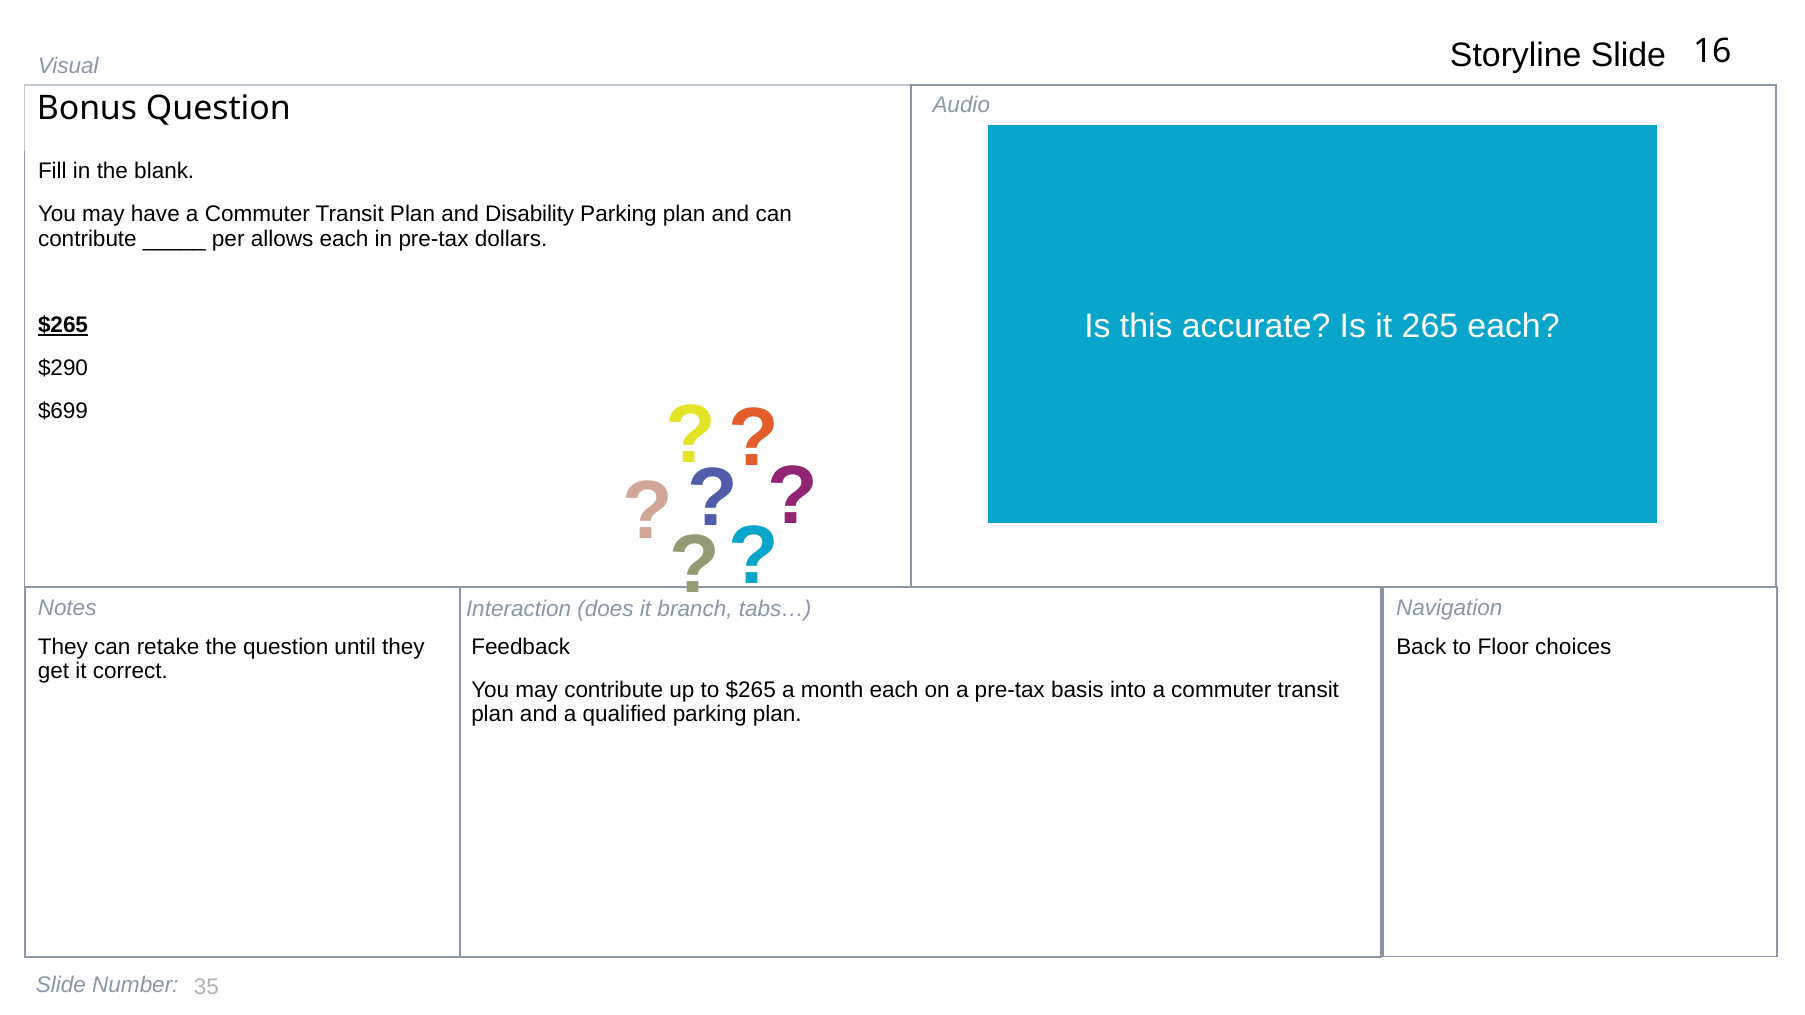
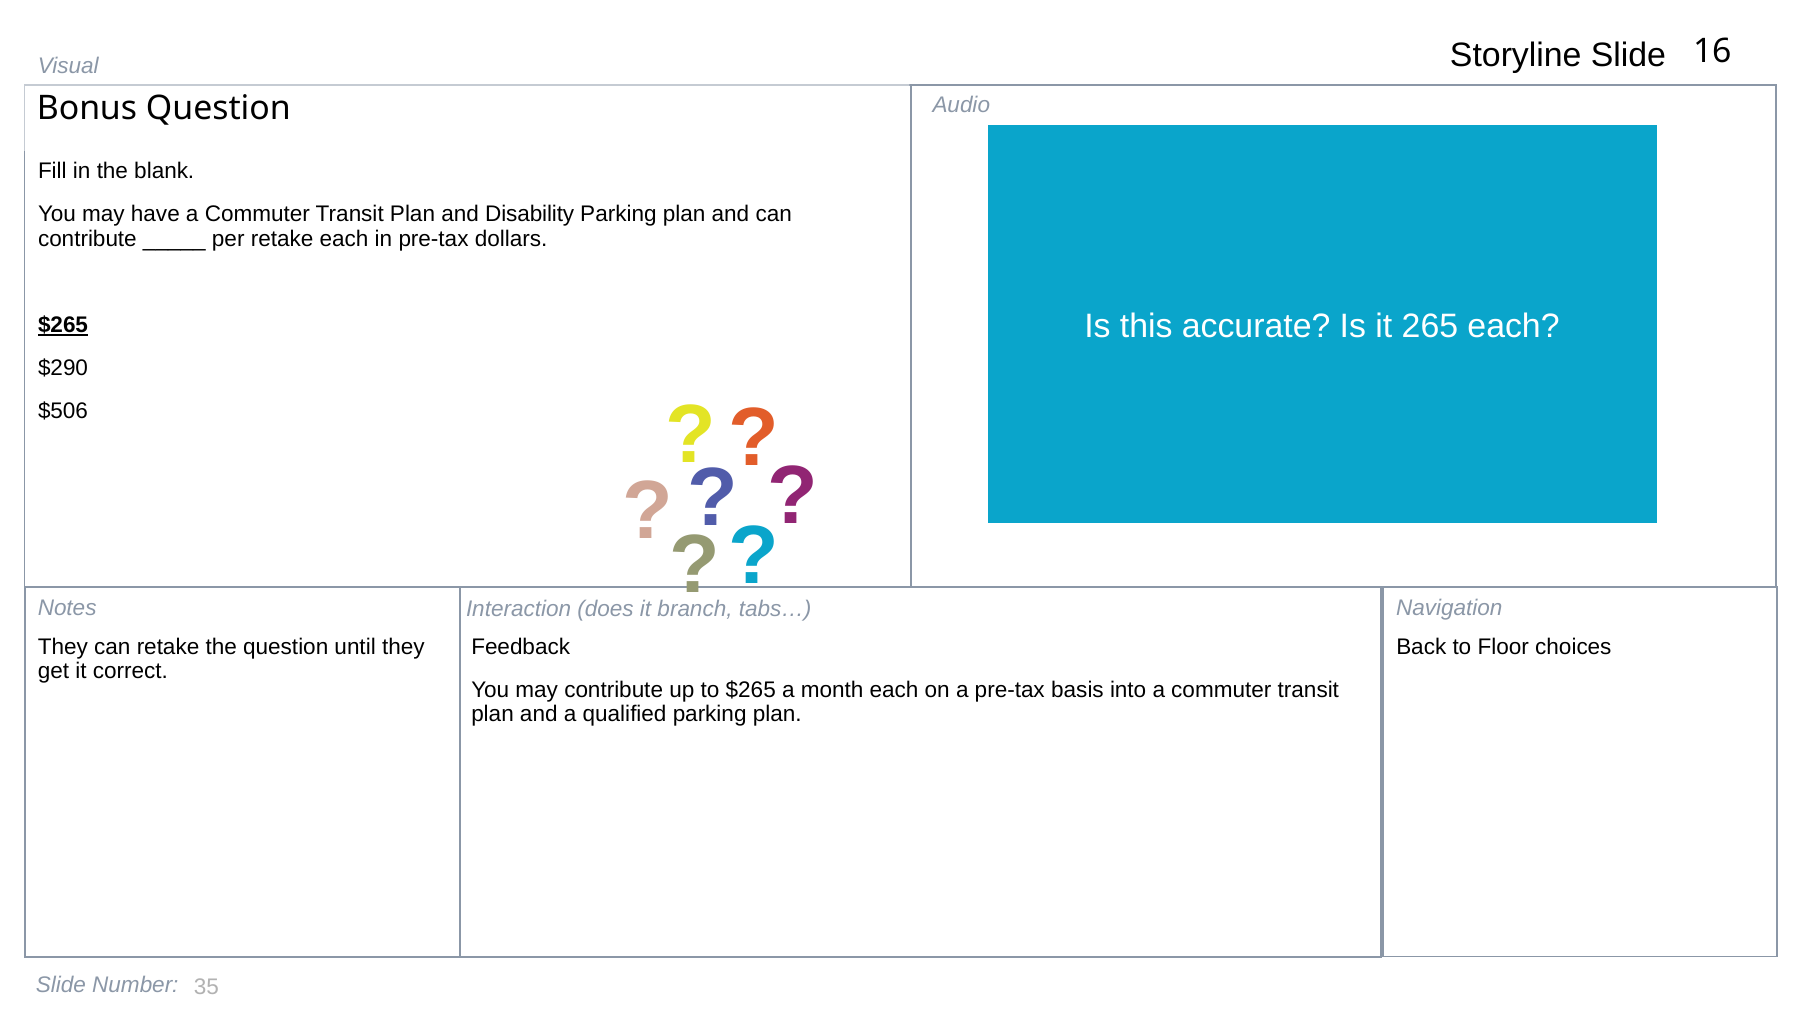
per allows: allows -> retake (282, 239)
$699: $699 -> $506 (63, 412)
